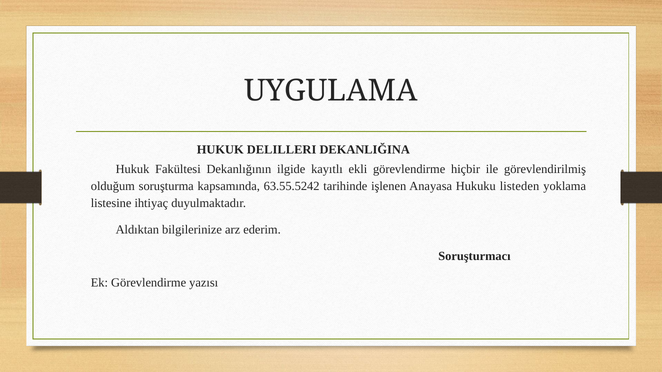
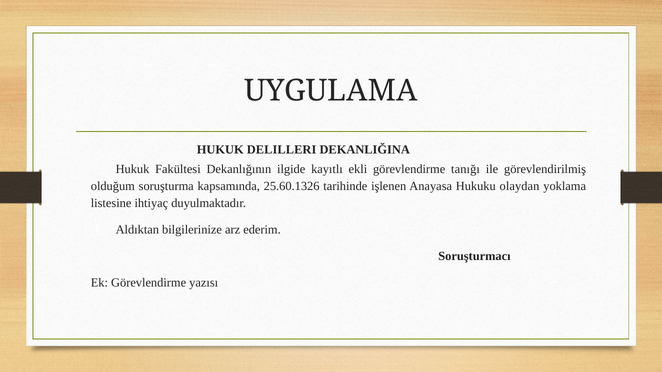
hiçbir: hiçbir -> tanığı (466, 169)
63.55.5242: 63.55.5242 -> 25.60.1326 (292, 186)
listeden: listeden -> olaydan (520, 186)
